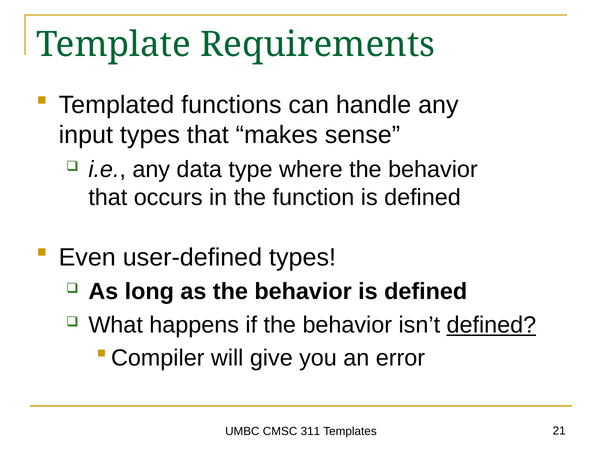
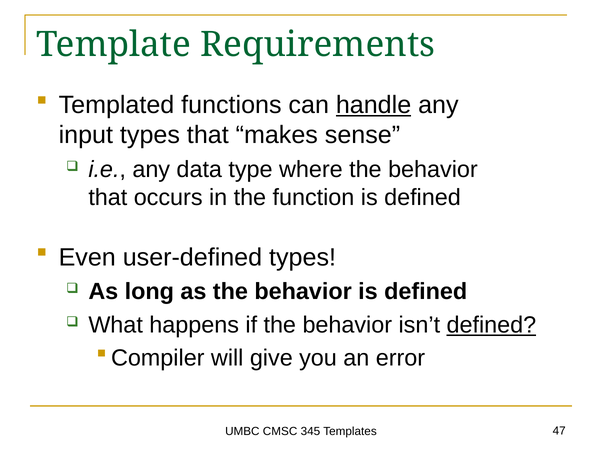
handle underline: none -> present (374, 105)
311: 311 -> 345 (310, 432)
21: 21 -> 47 (559, 432)
